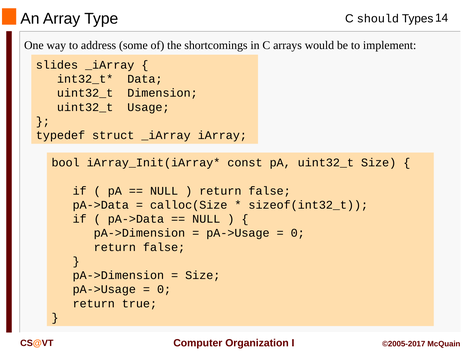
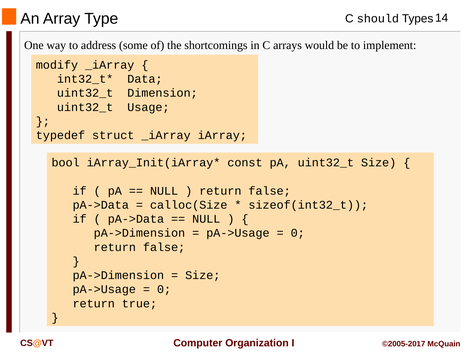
slides: slides -> modify (57, 65)
